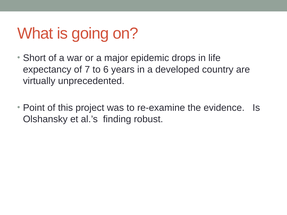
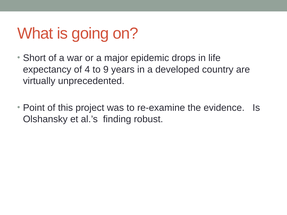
7: 7 -> 4 (87, 70)
6: 6 -> 9 (106, 70)
